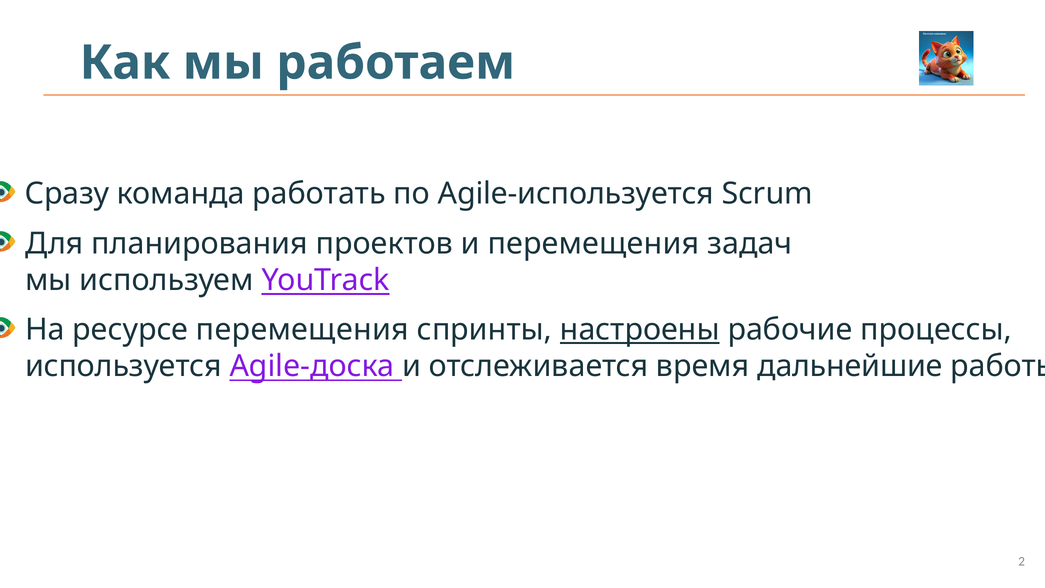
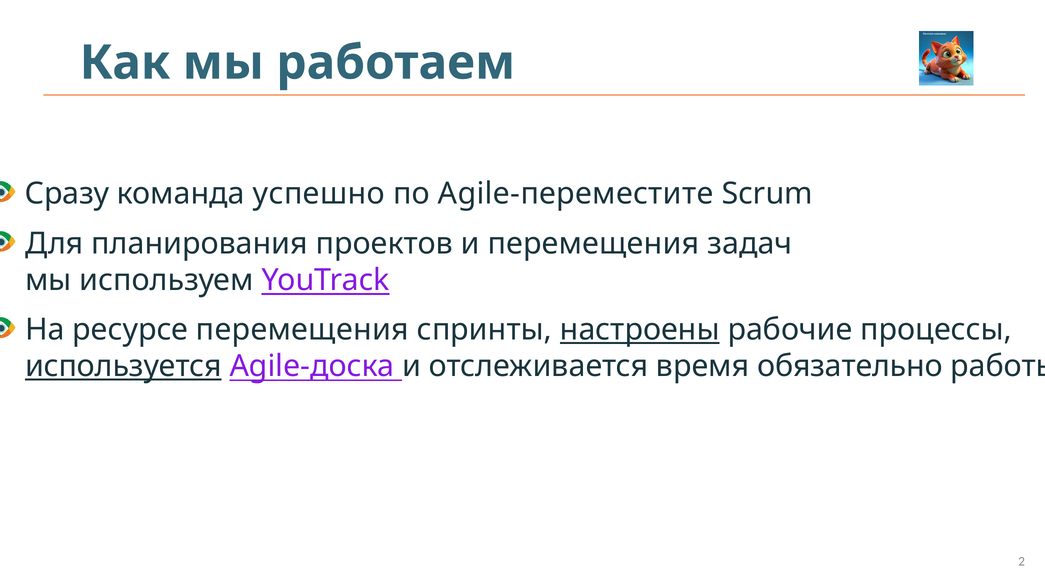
работать: работать -> успешно (319, 194)
Agile-используется: Agile-используется -> Agile-переместите (576, 194)
используется underline: none -> present (123, 366)
дальнейшие: дальнейшие -> обязательно (850, 366)
